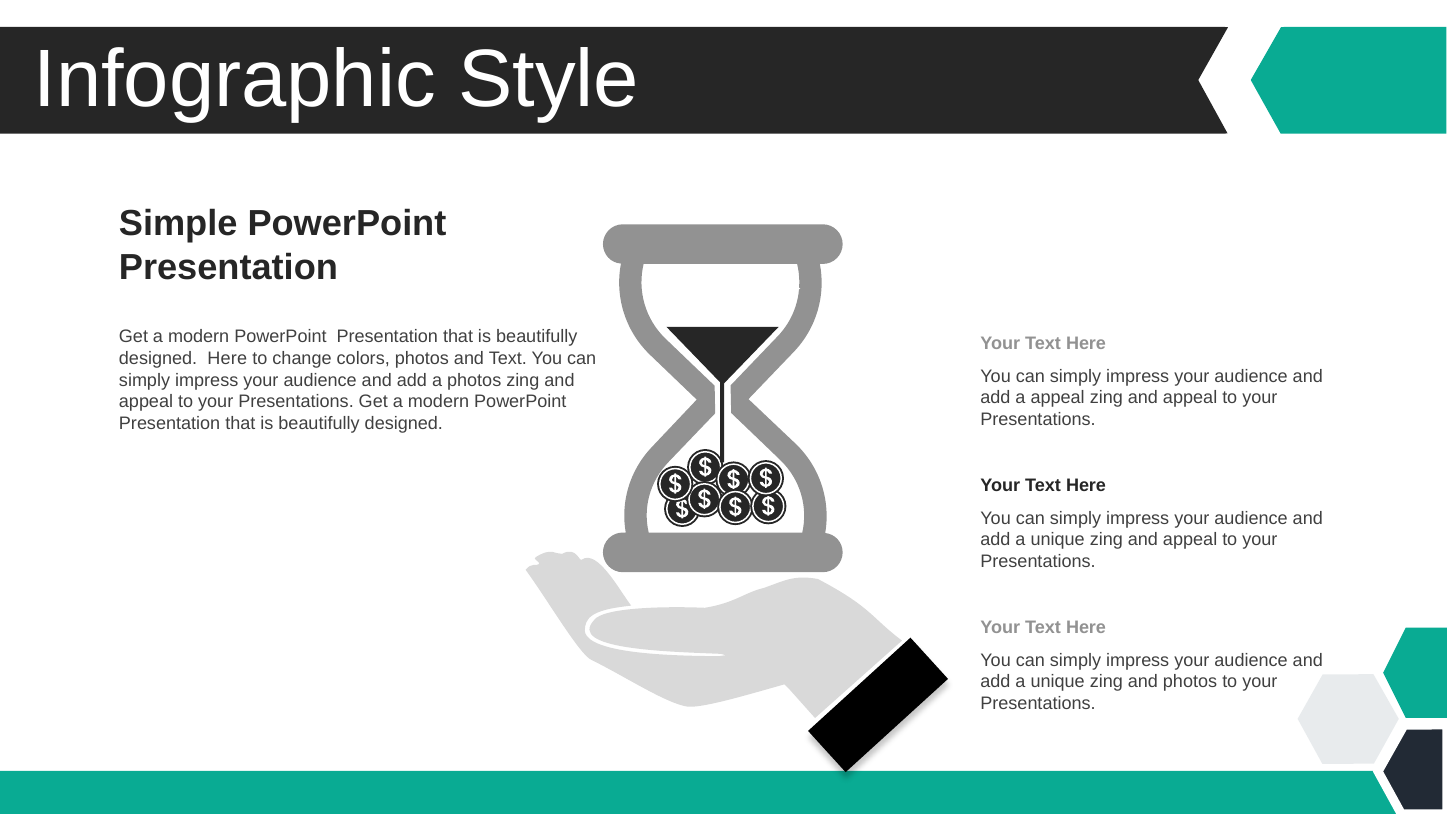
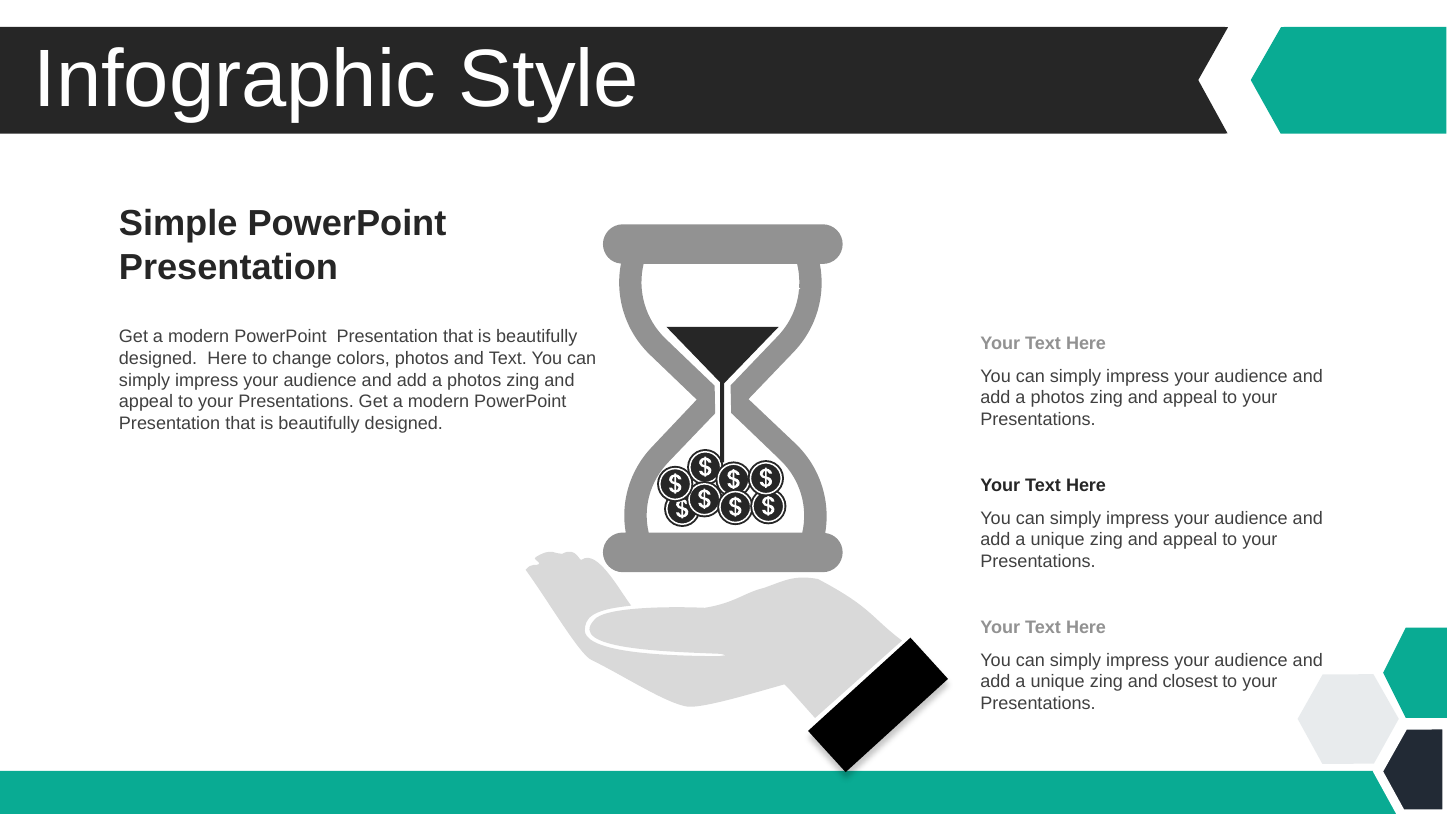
appeal: appeal -> photos (1058, 398)
and photos: photos -> closest (1190, 682)
